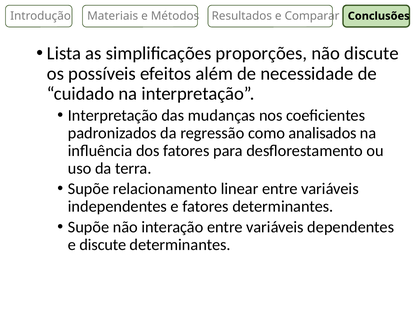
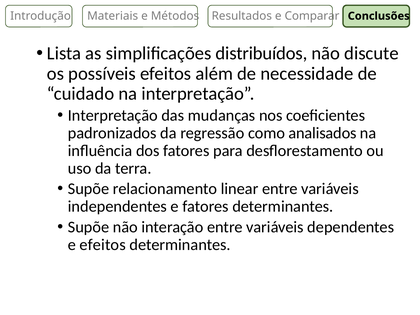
proporções: proporções -> distribuídos (262, 53)
e discute: discute -> efeitos (103, 245)
